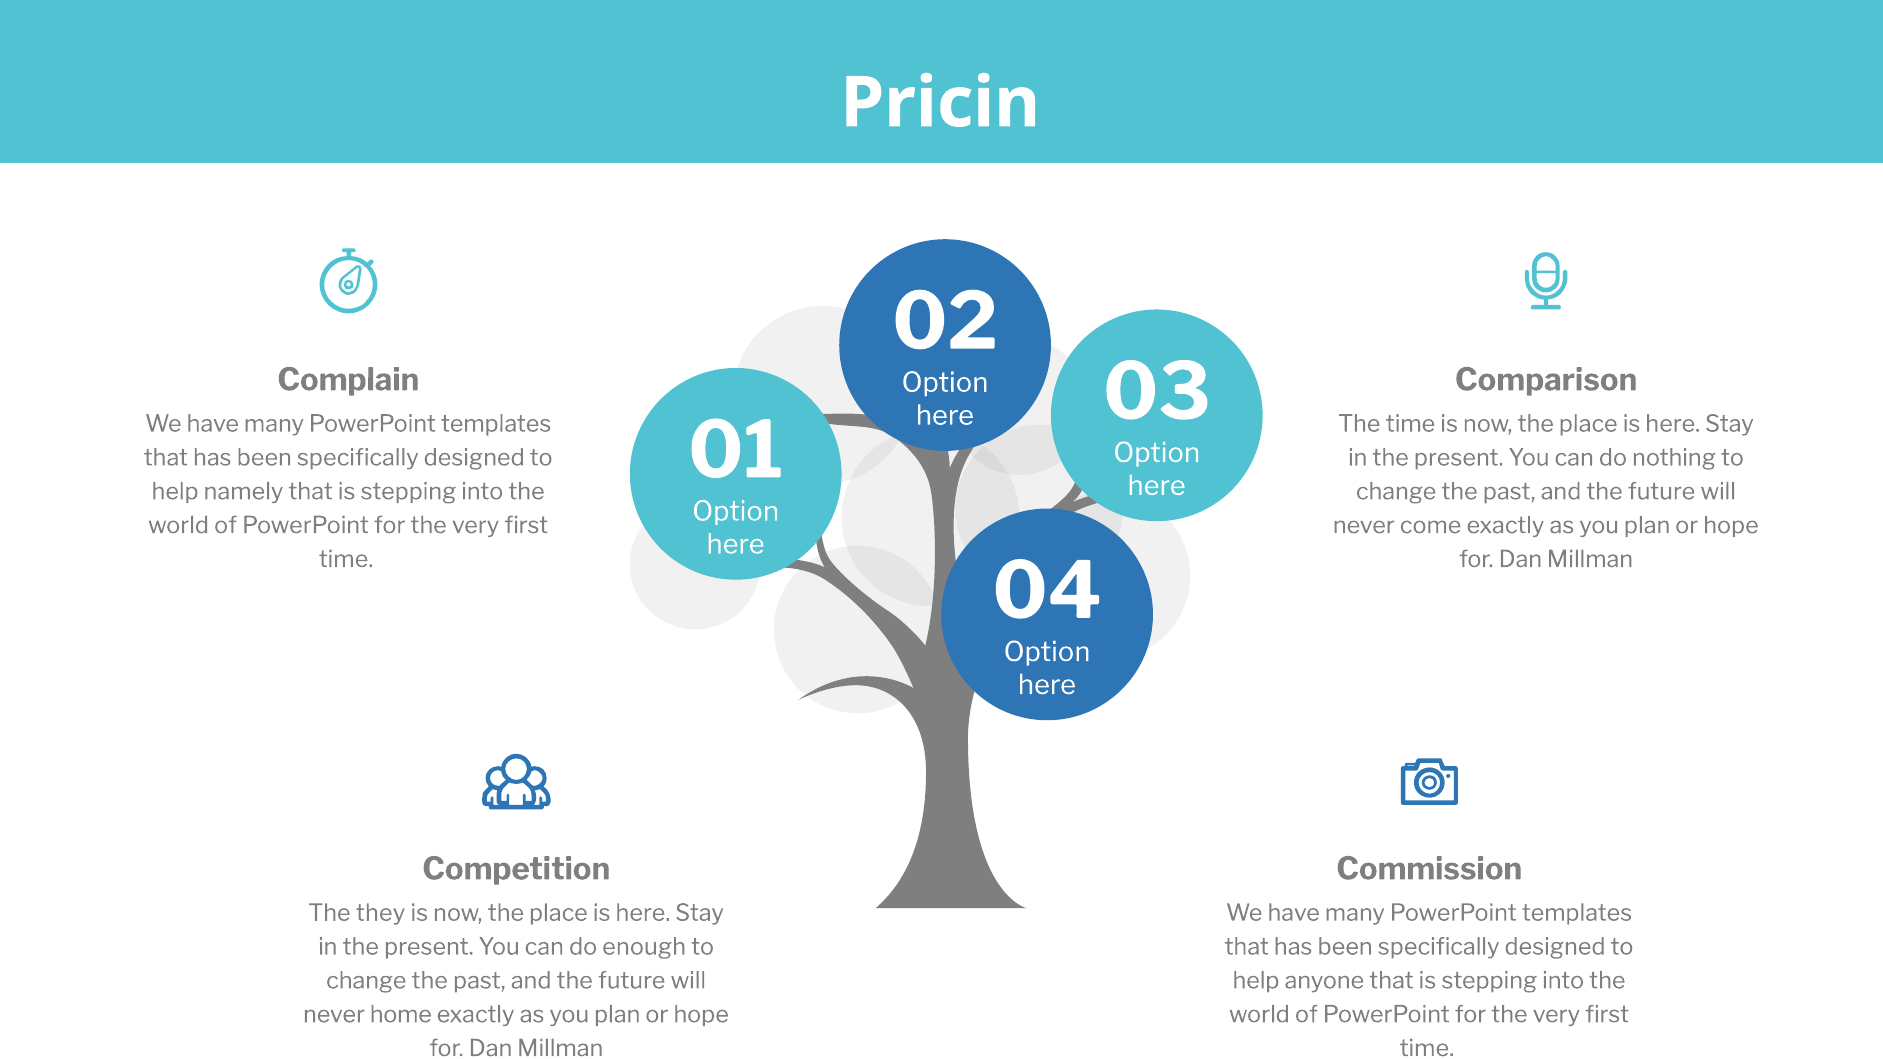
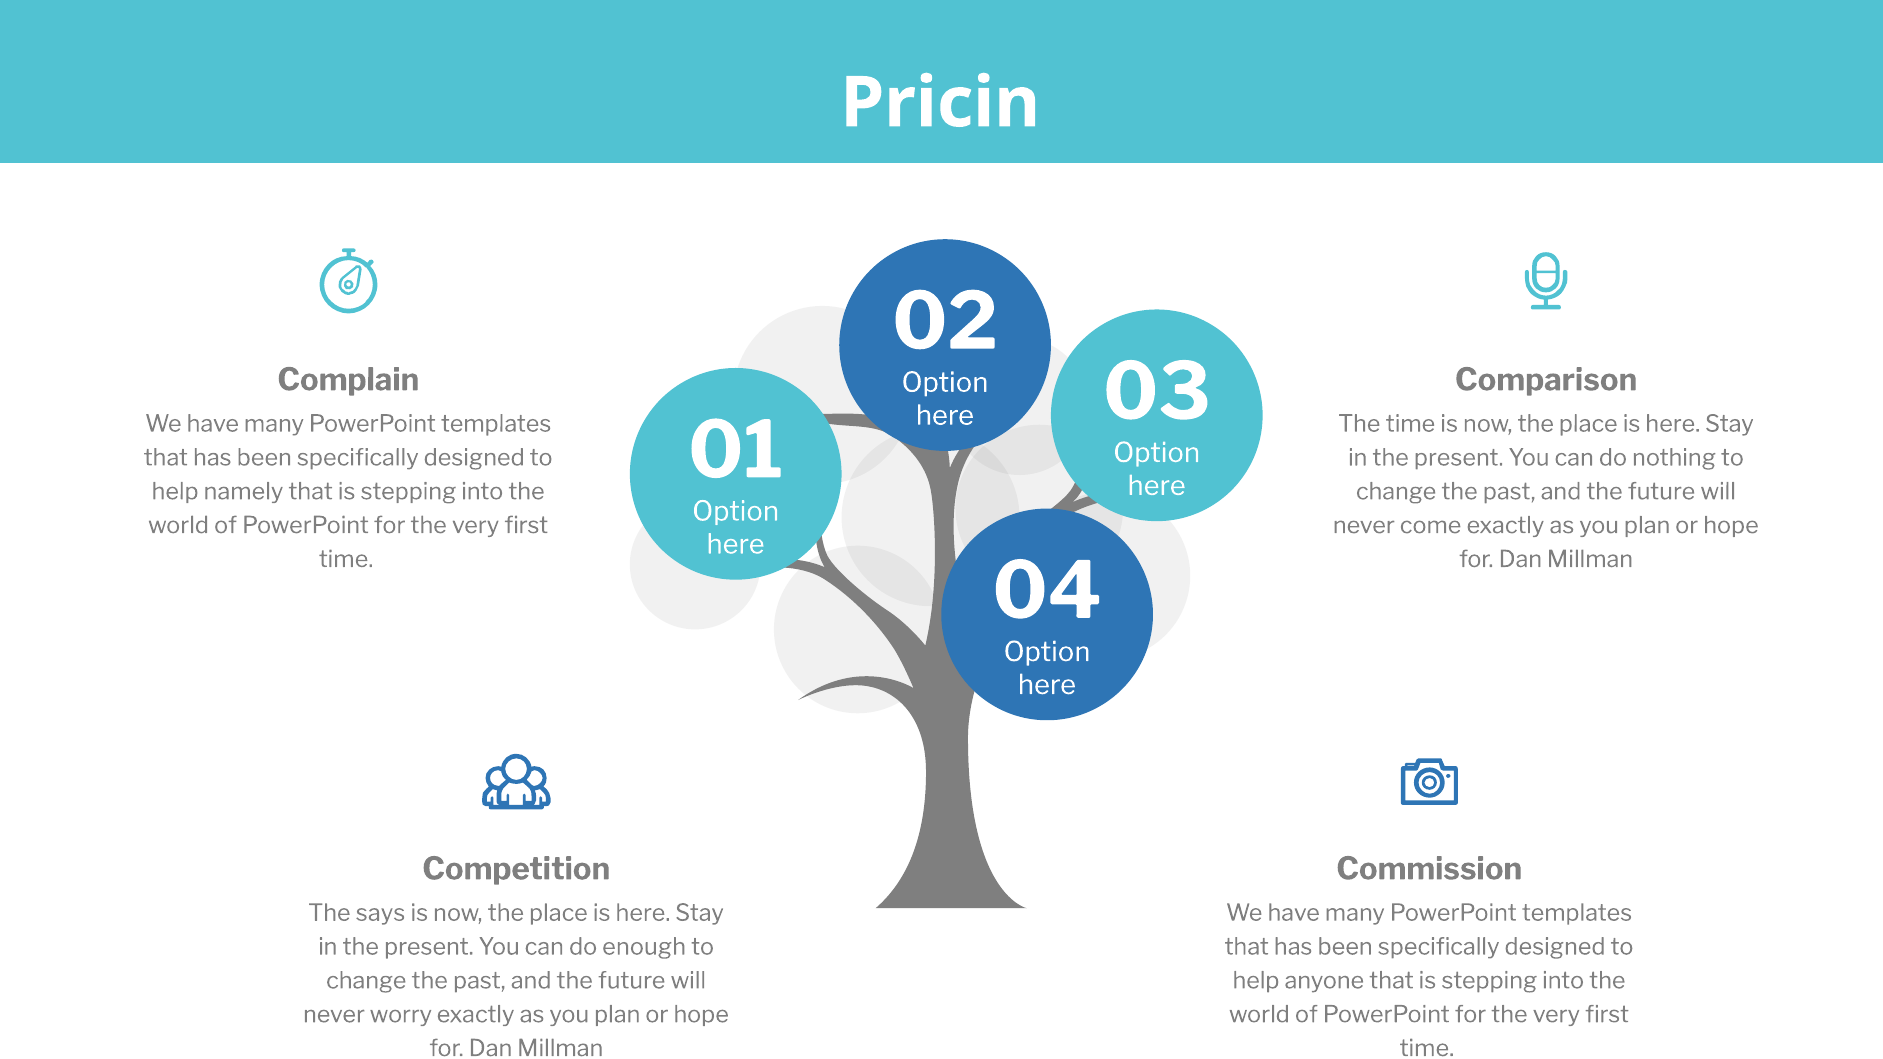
they: they -> says (381, 913)
home: home -> worry (401, 1015)
